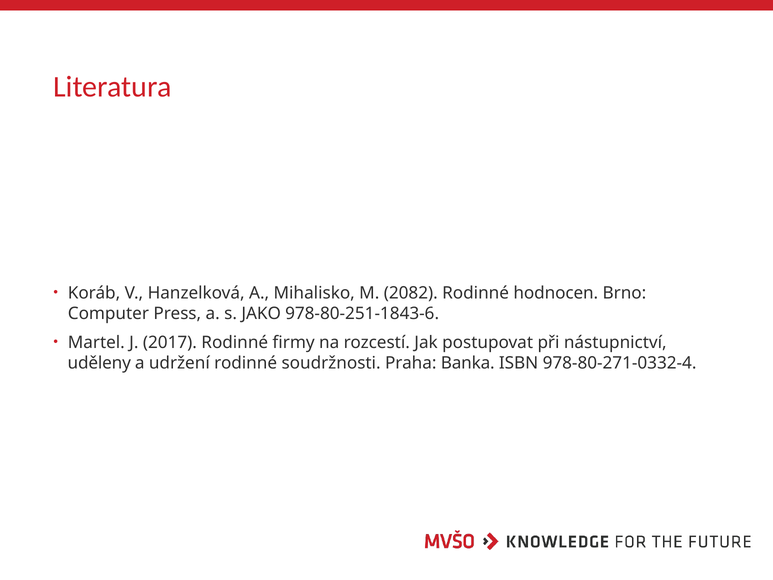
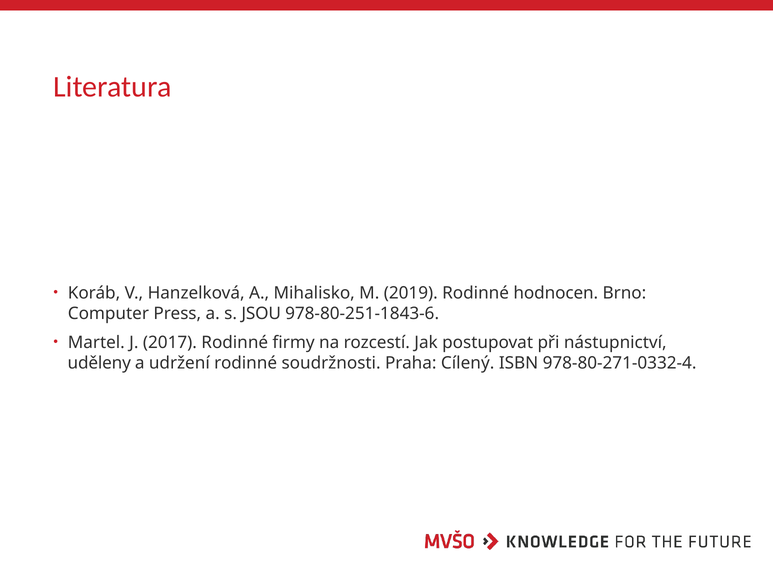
2082: 2082 -> 2019 (411, 293)
JAKO: JAKO -> JSOU (261, 314)
Banka: Banka -> Cílený (468, 363)
